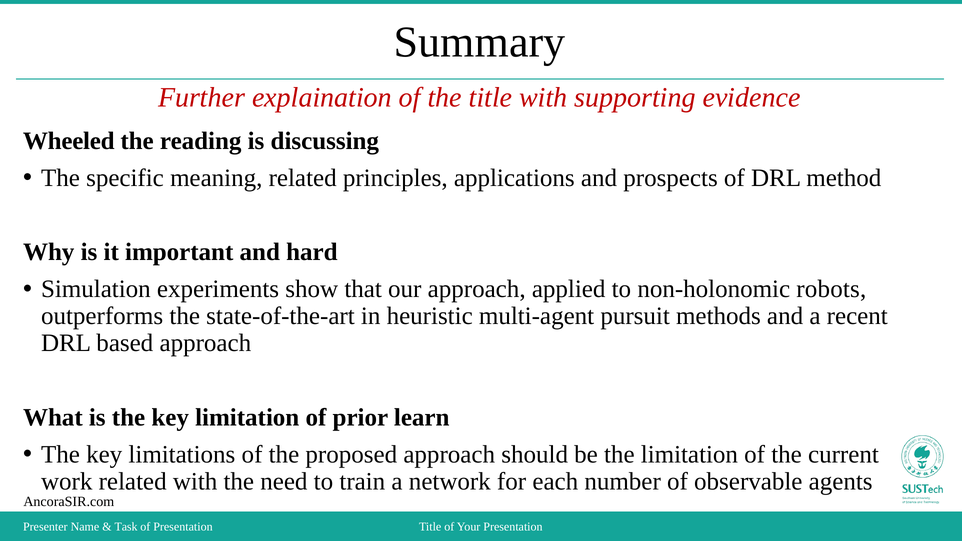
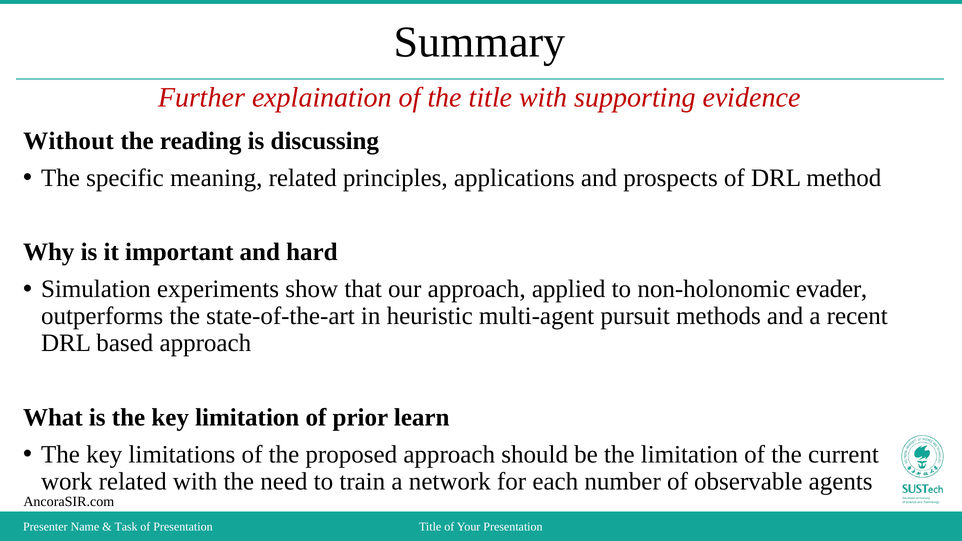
Wheeled: Wheeled -> Without (69, 141)
robots: robots -> evader (832, 289)
